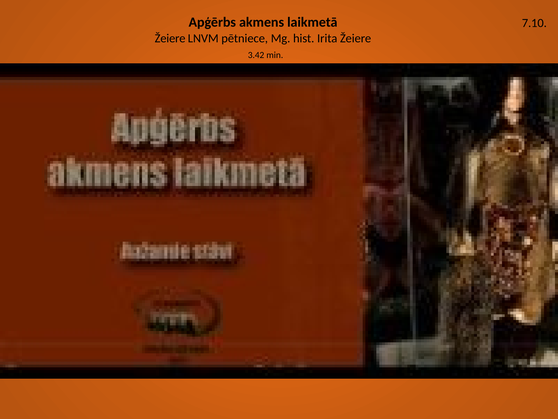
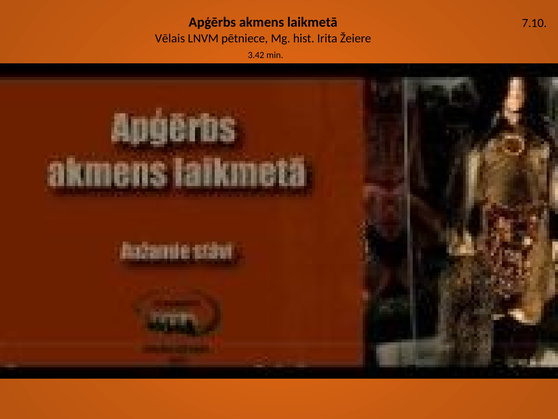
Žeiere: Žeiere -> Vēlais (170, 38)
